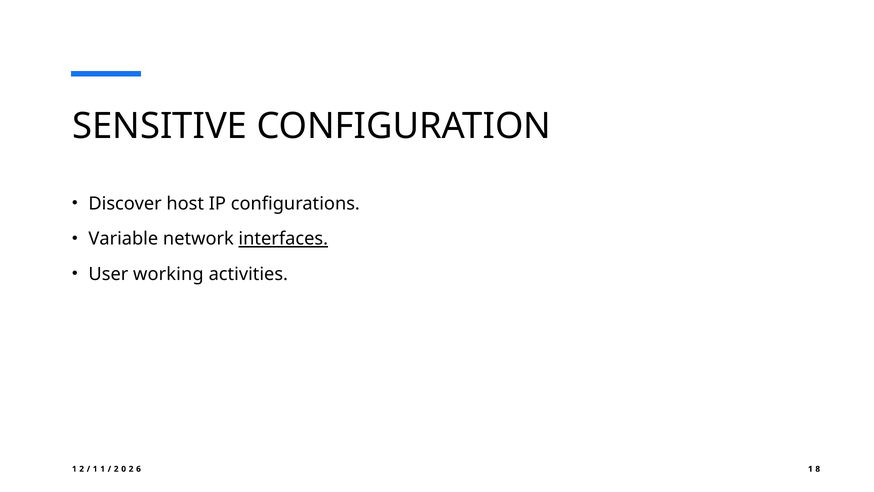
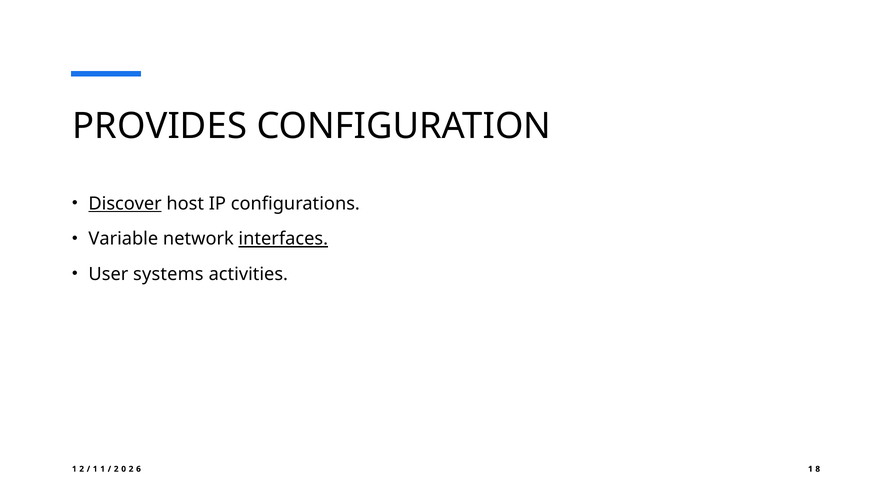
SENSITIVE: SENSITIVE -> PROVIDES (160, 126)
Discover underline: none -> present (125, 203)
working: working -> systems (168, 274)
